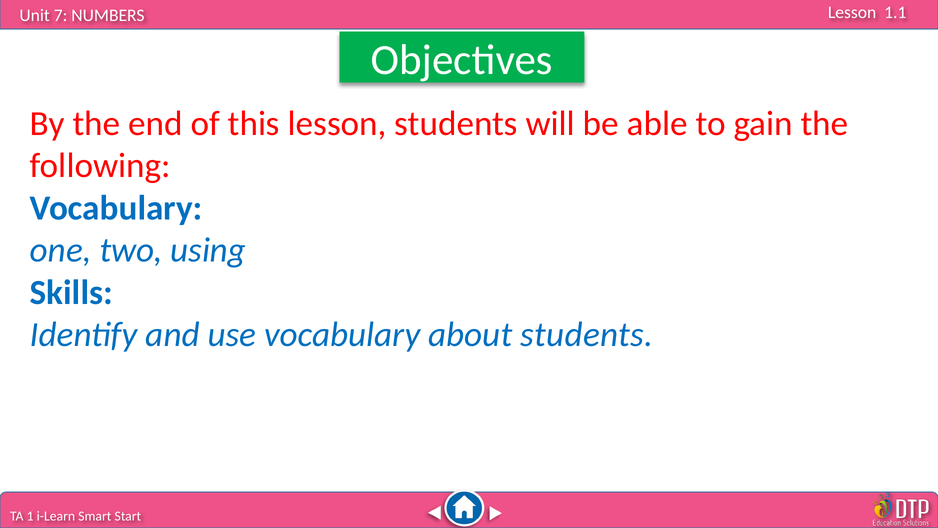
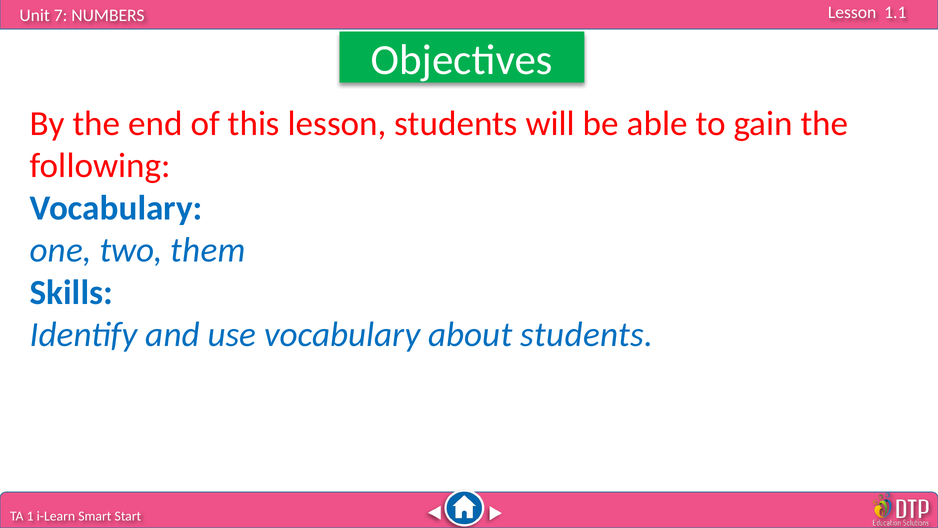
using: using -> them (208, 250)
